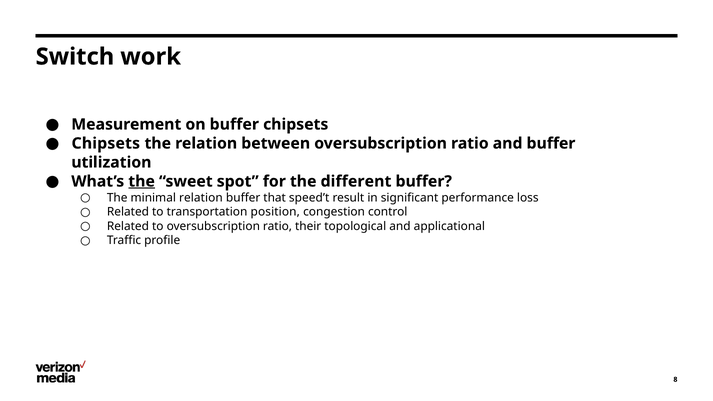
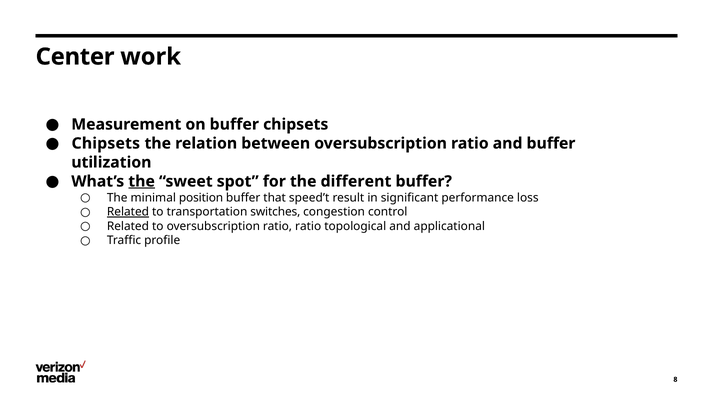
Switch: Switch -> Center (75, 57)
minimal relation: relation -> position (201, 198)
Related underline: none -> present (128, 212)
position: position -> switches (275, 212)
ratio their: their -> ratio (308, 226)
